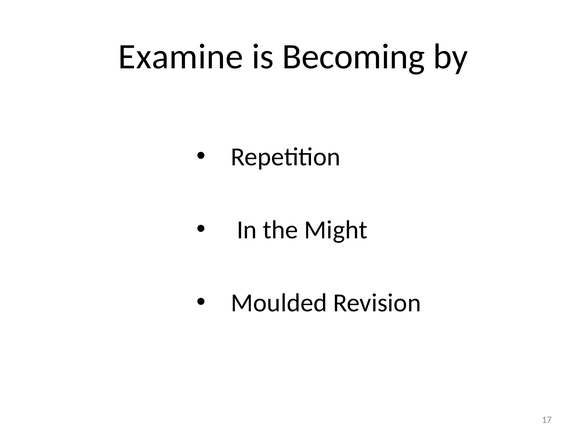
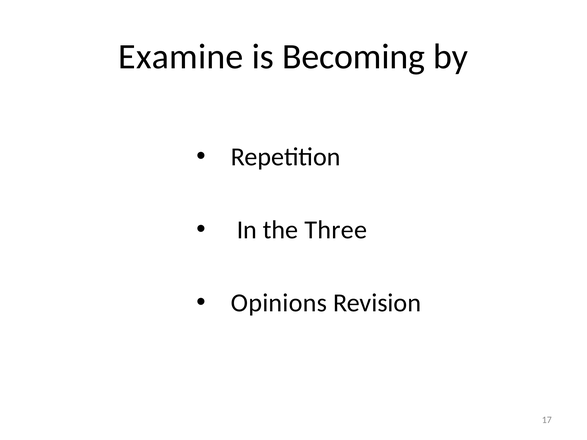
Might: Might -> Three (336, 230)
Moulded: Moulded -> Opinions (279, 303)
